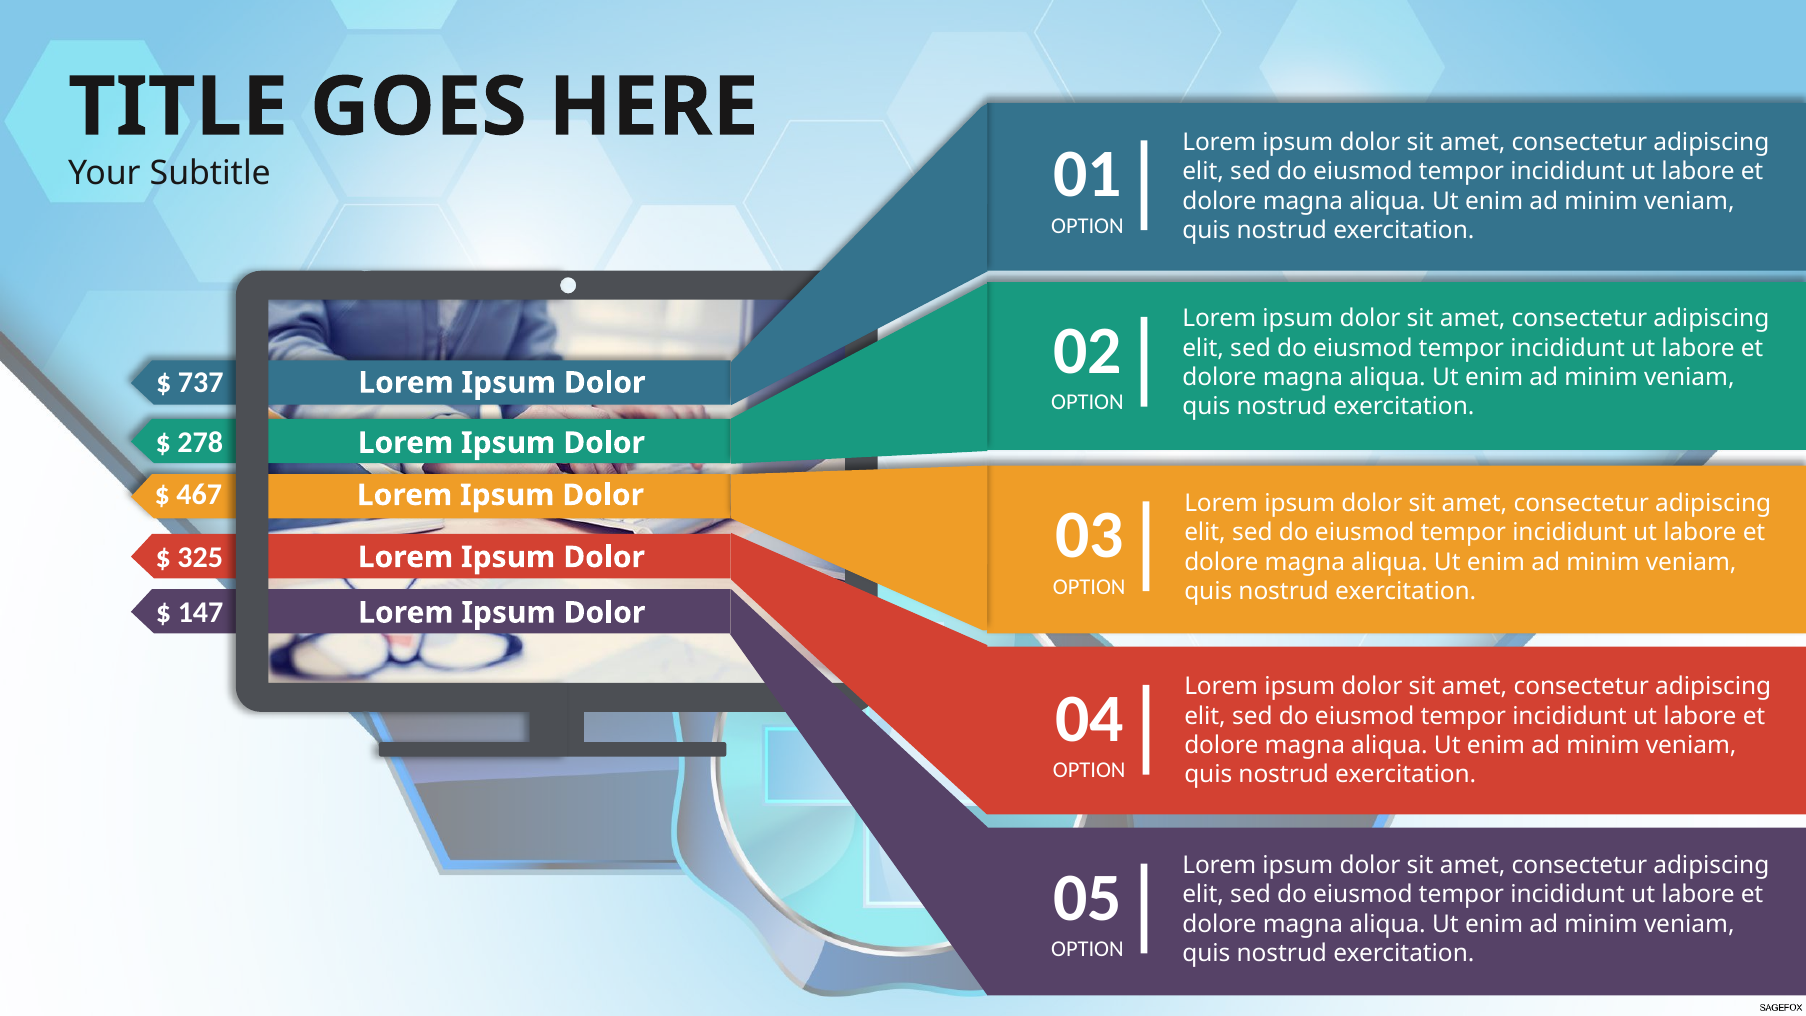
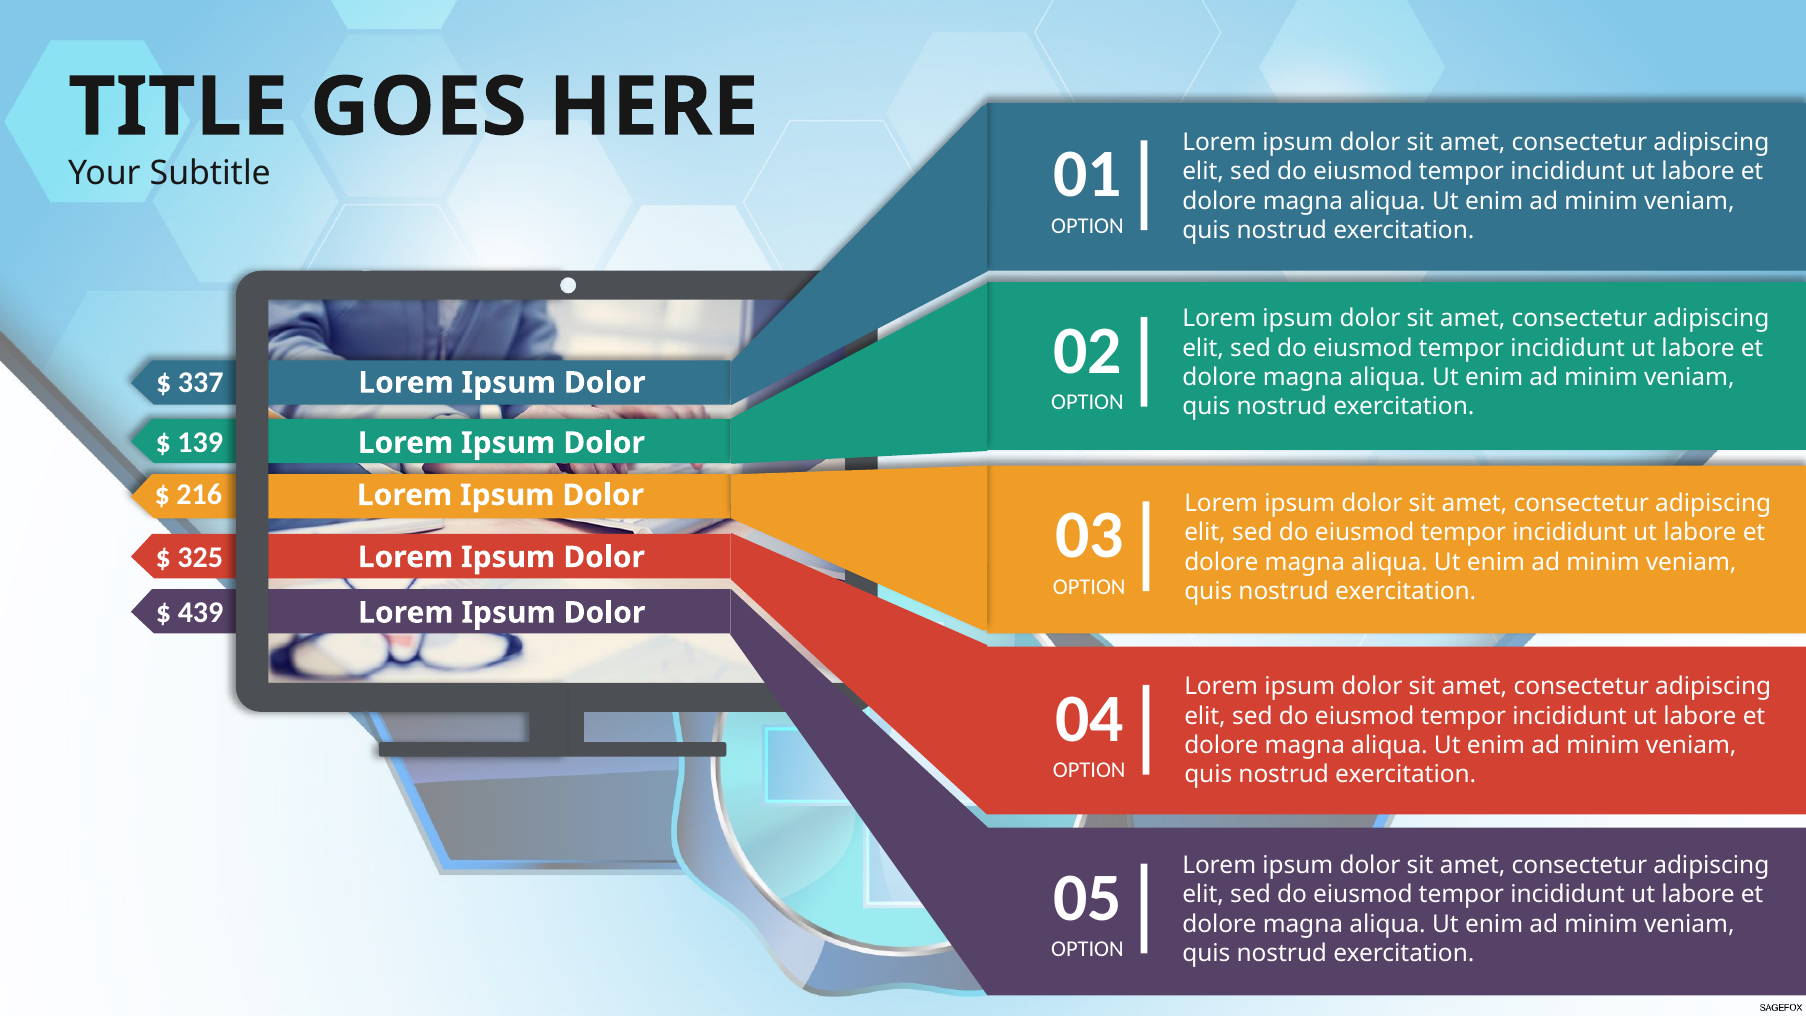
737: 737 -> 337 (201, 383)
278: 278 -> 139 (200, 443)
467: 467 -> 216 (199, 495)
147: 147 -> 439 (201, 613)
